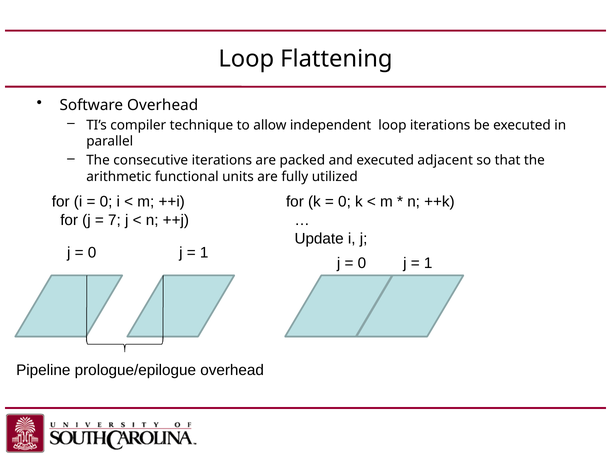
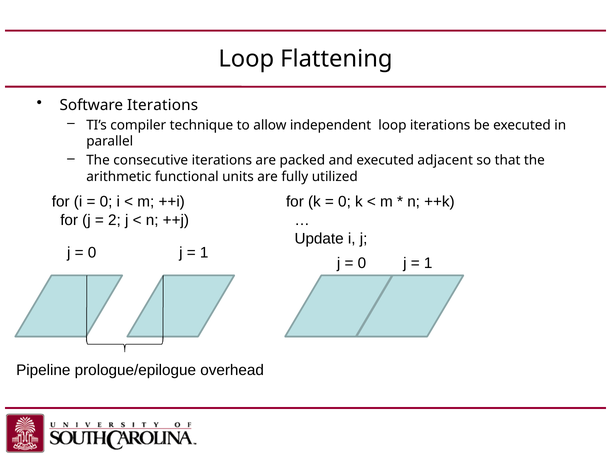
Software Overhead: Overhead -> Iterations (163, 105)
7: 7 -> 2 (114, 220)
